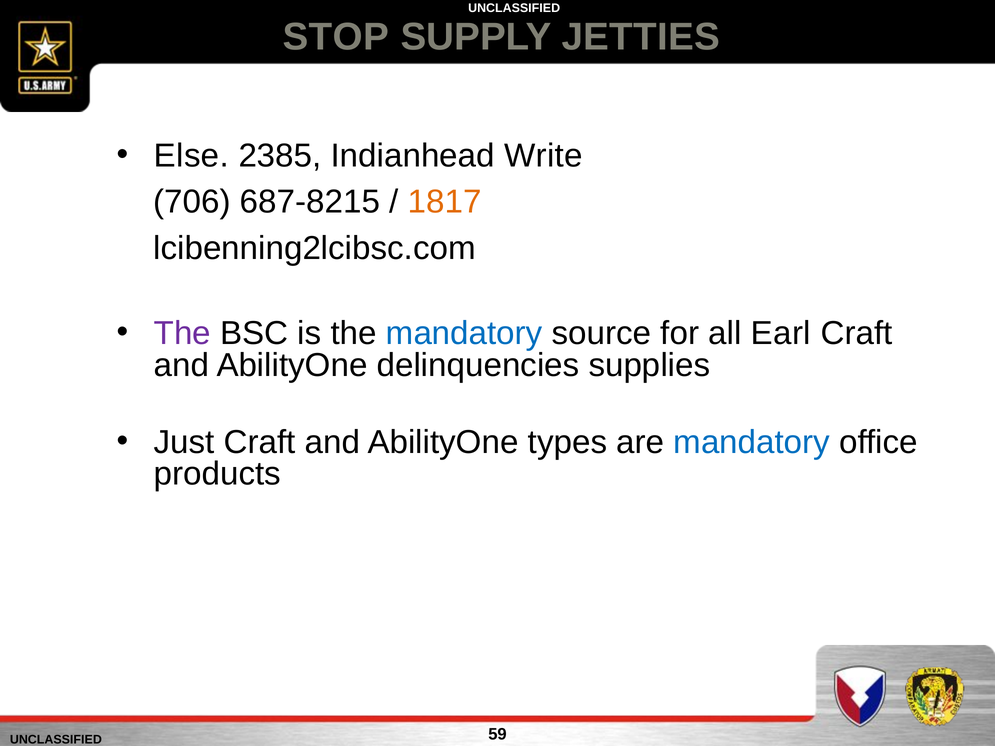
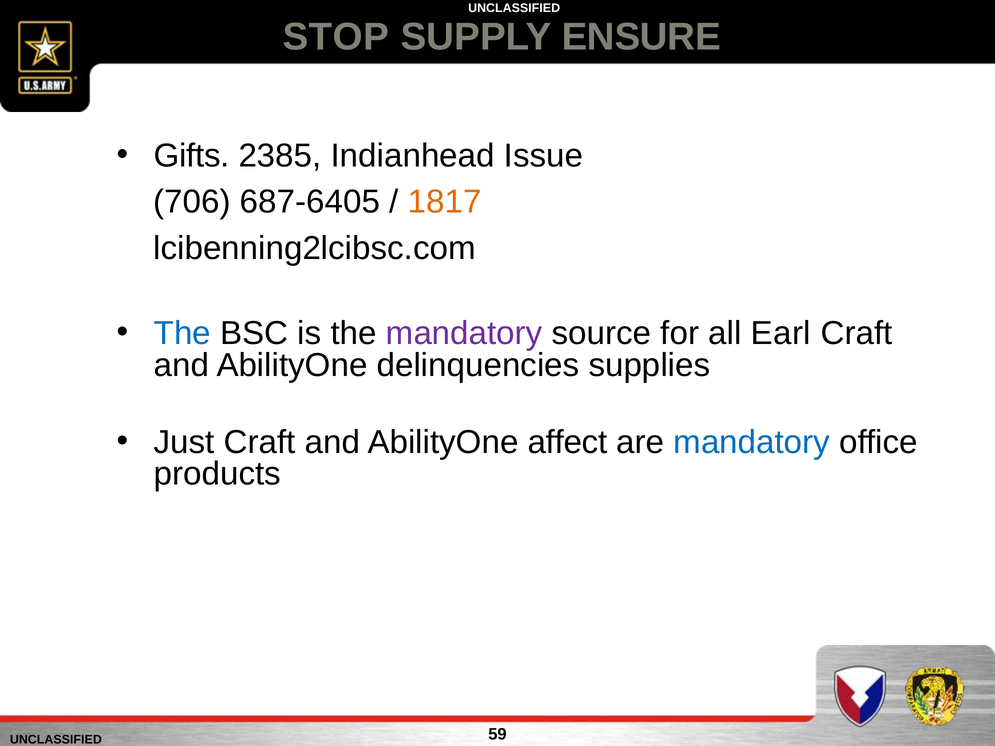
JETTIES: JETTIES -> ENSURE (641, 37)
Else: Else -> Gifts (192, 156)
Write: Write -> Issue (544, 156)
687-8215: 687-8215 -> 687-6405 (310, 202)
The colour: purple -> blue (182, 334)
mandatory colour: blue -> purple (464, 334)
types: types -> affect (568, 442)
